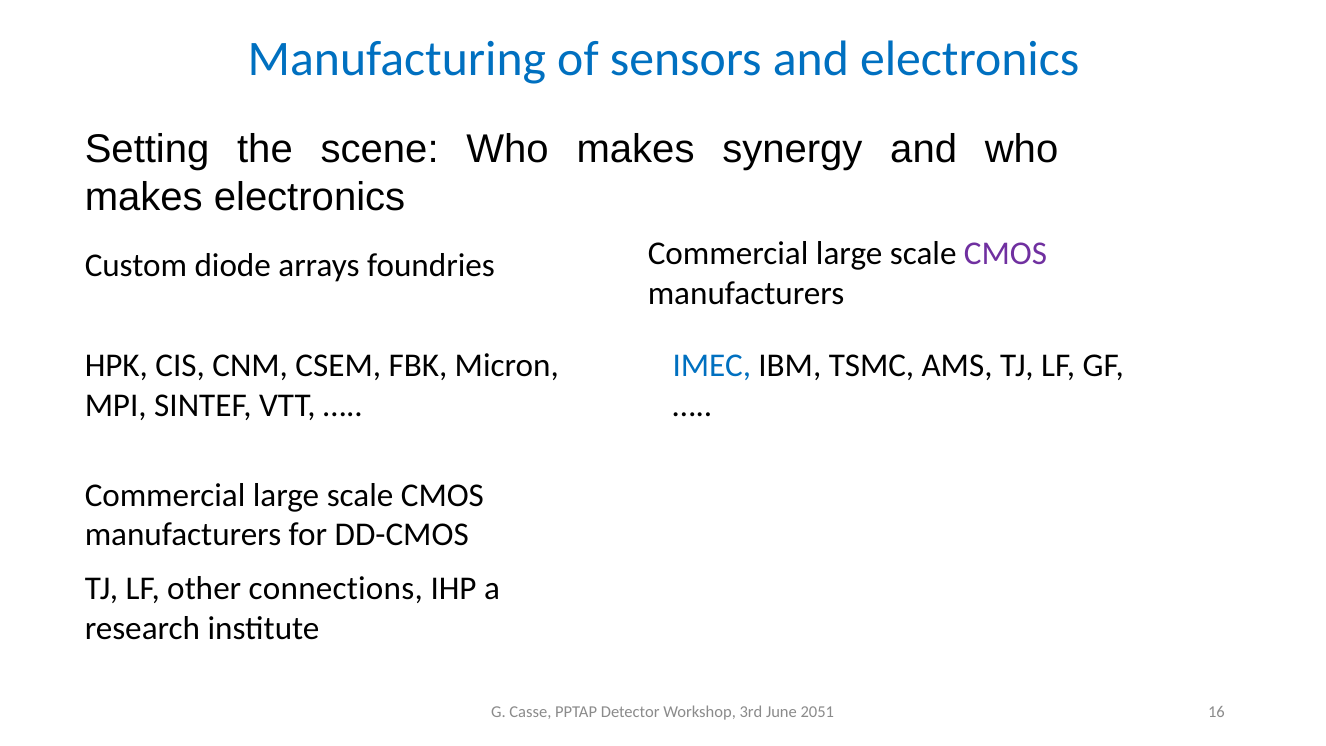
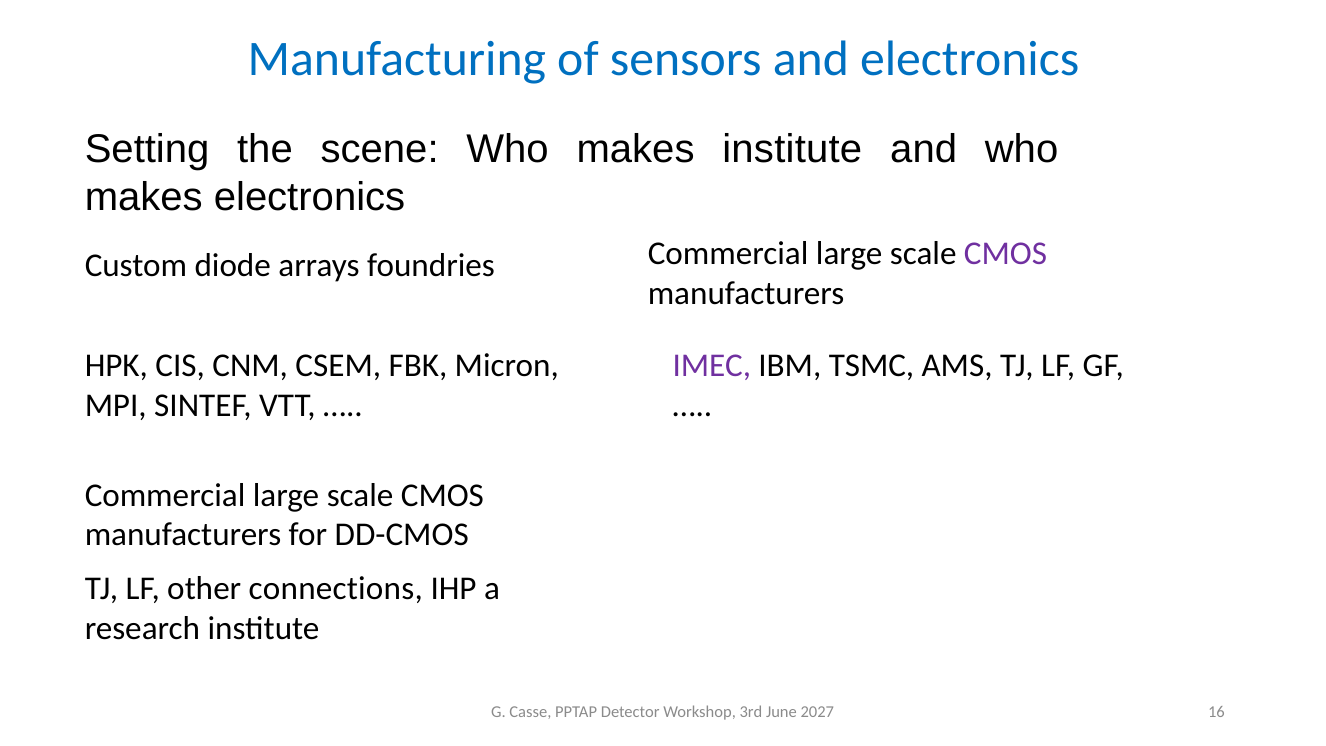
makes synergy: synergy -> institute (792, 149)
IMEC colour: blue -> purple (712, 365)
2051: 2051 -> 2027 (817, 712)
